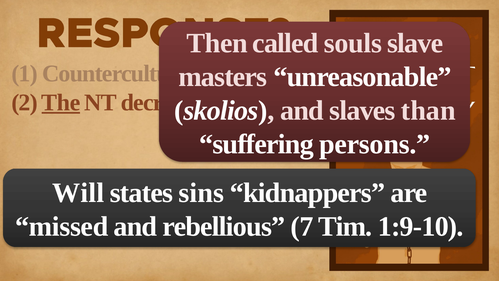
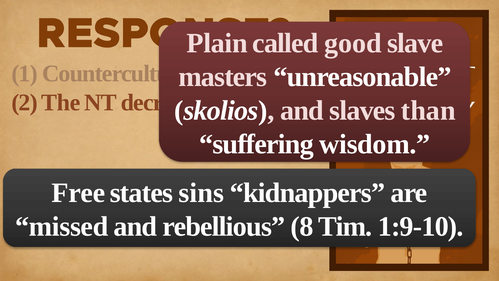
Then: Then -> Plain (217, 43)
souls: souls -> good (353, 43)
The underline: present -> none (61, 102)
persons: persons -> wisdom (375, 144)
Will: Will -> Free (78, 193)
7: 7 -> 8 (302, 226)
